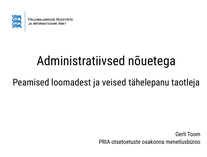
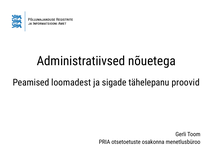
veised: veised -> sigade (114, 83)
taotleja: taotleja -> proovid (186, 83)
